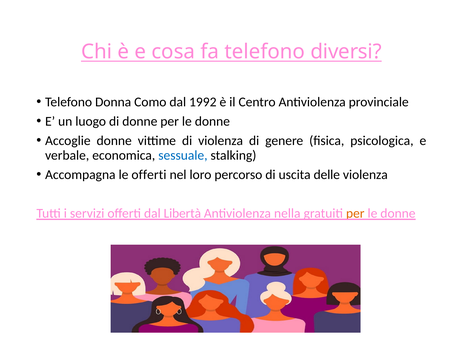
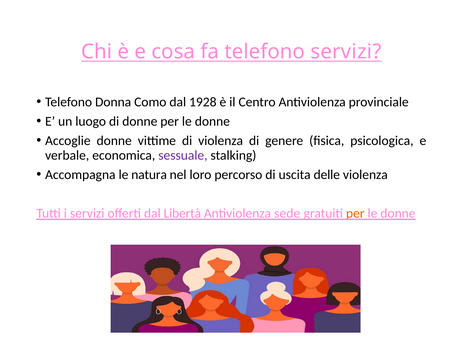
telefono diversi: diversi -> servizi (346, 52)
1992: 1992 -> 1928 (203, 102)
sessuale colour: blue -> purple (183, 155)
le offerti: offerti -> natura (149, 175)
nella: nella -> sede (287, 214)
